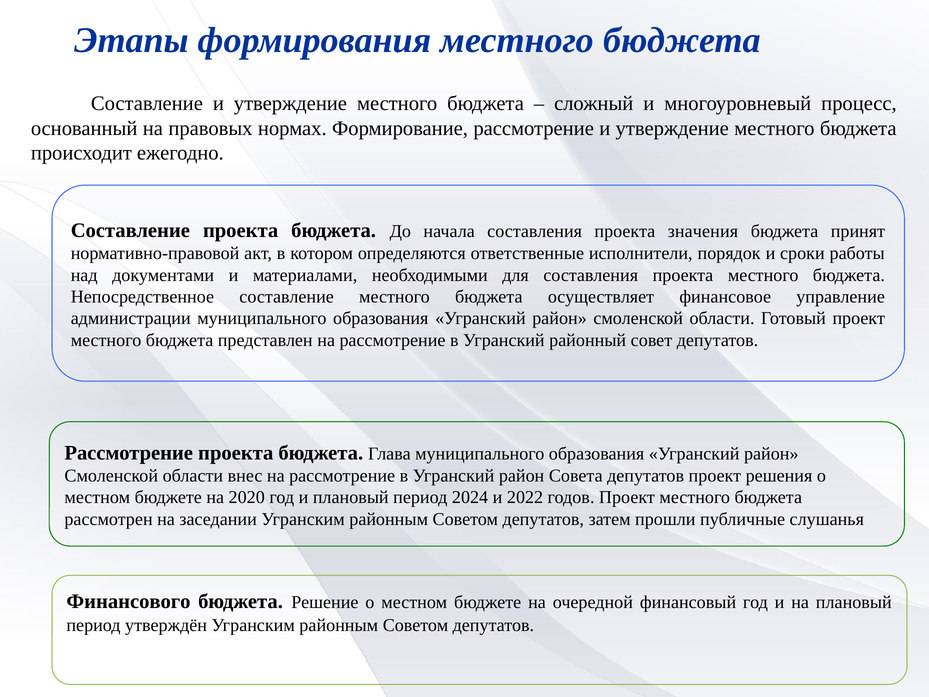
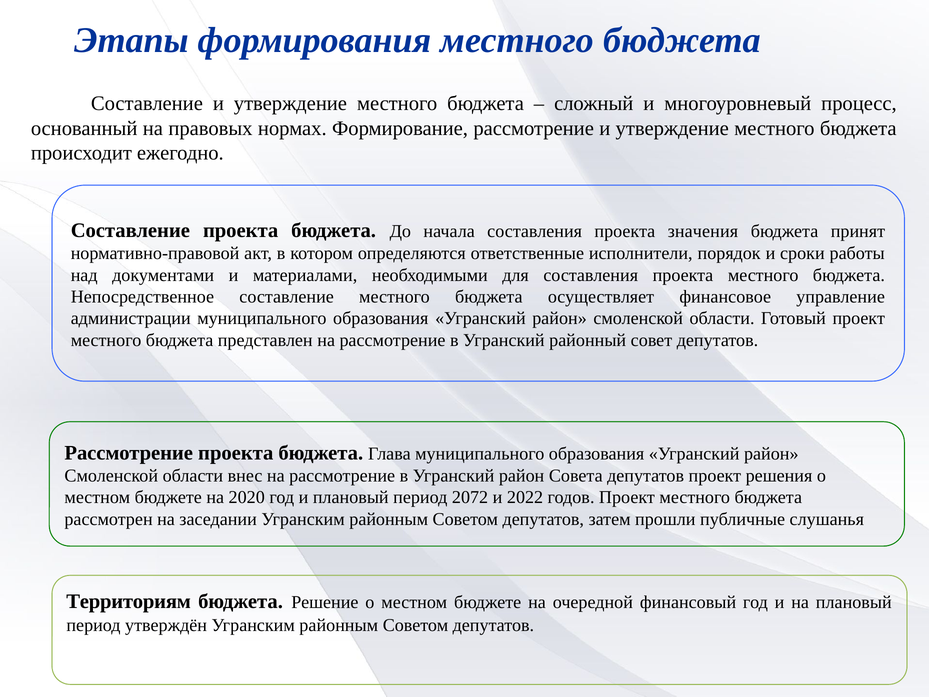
2024: 2024 -> 2072 (470, 497)
Финансового: Финансового -> Территориям (129, 601)
